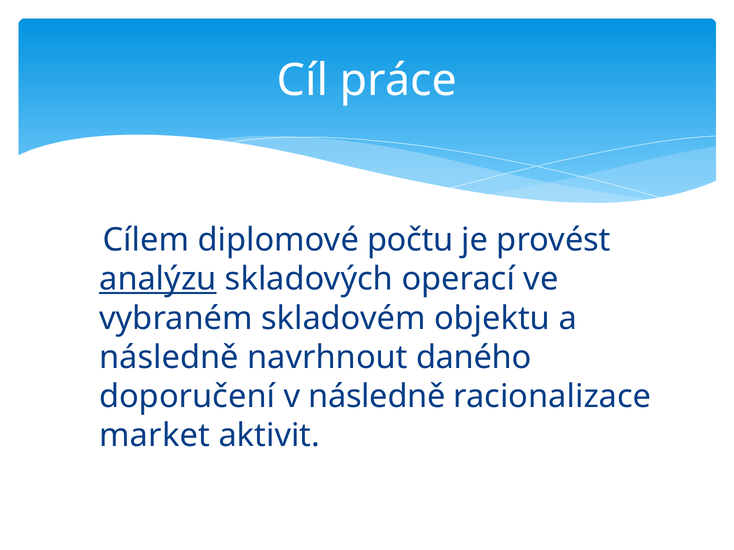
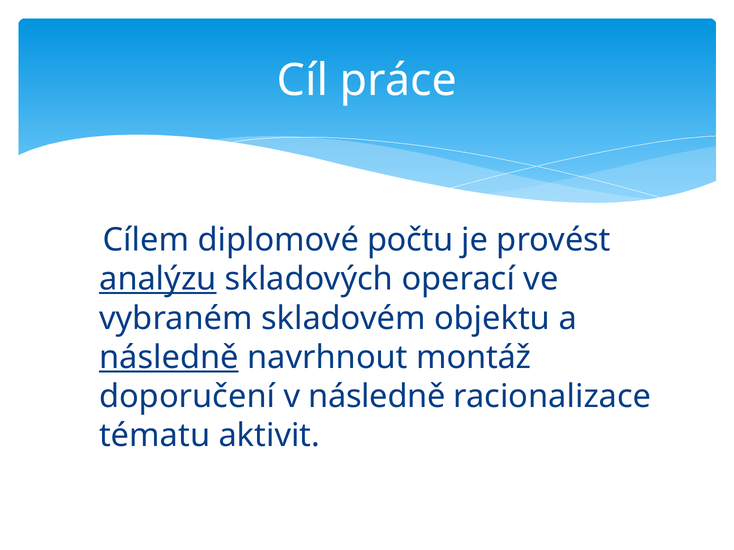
následně underline: none -> present (169, 358)
daného: daného -> montáž (474, 358)
market: market -> tématu (155, 436)
